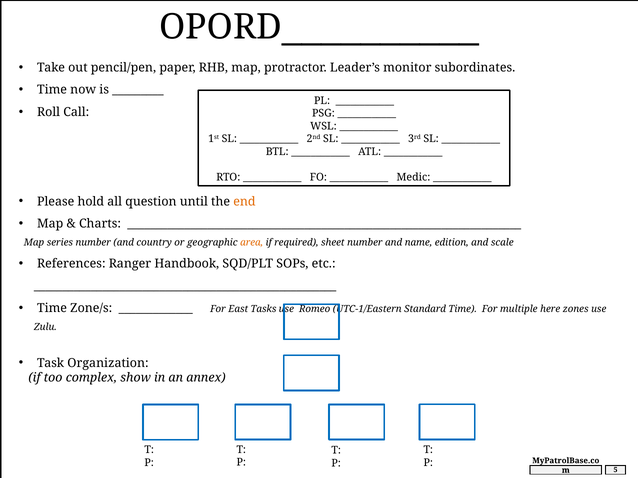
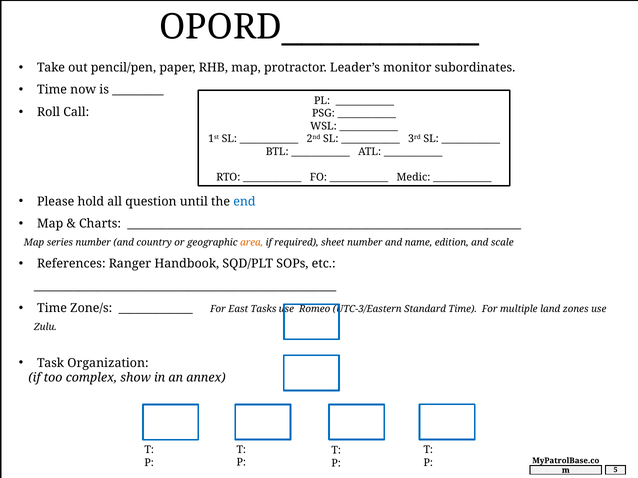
end colour: orange -> blue (244, 202)
UTC-1/Eastern: UTC-1/Eastern -> UTC-3/Eastern (367, 309)
here: here -> land (550, 309)
